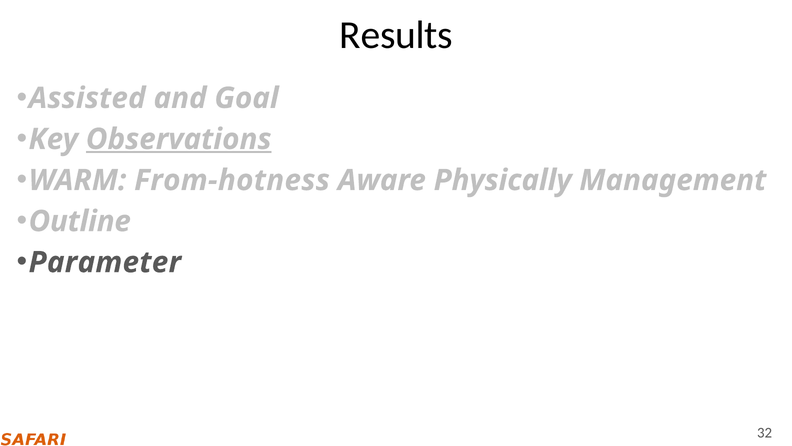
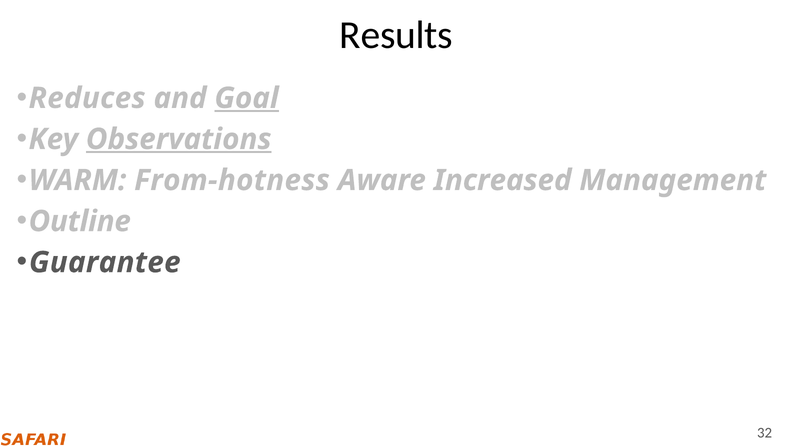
Assisted: Assisted -> Reduces (87, 98)
Goal underline: none -> present (247, 98)
Physically: Physically -> Increased (503, 180)
Parameter: Parameter -> Guarantee (105, 262)
